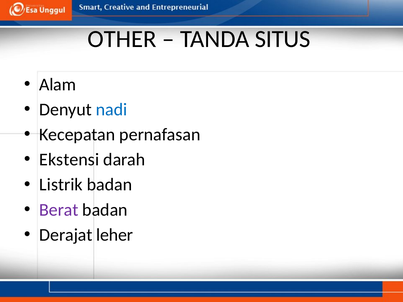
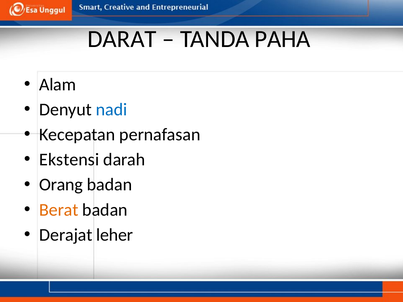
OTHER: OTHER -> DARAT (122, 39)
SITUS: SITUS -> PAHA (283, 39)
Listrik: Listrik -> Orang (61, 185)
Berat colour: purple -> orange (59, 210)
